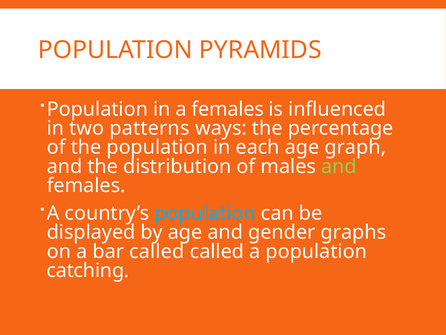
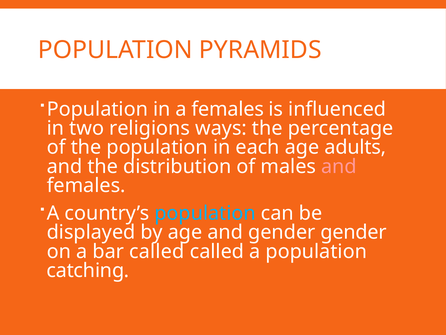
patterns: patterns -> religions (150, 128)
graph: graph -> adults (355, 147)
and colour: light green -> pink (339, 166)
gender graphs: graphs -> gender (354, 232)
